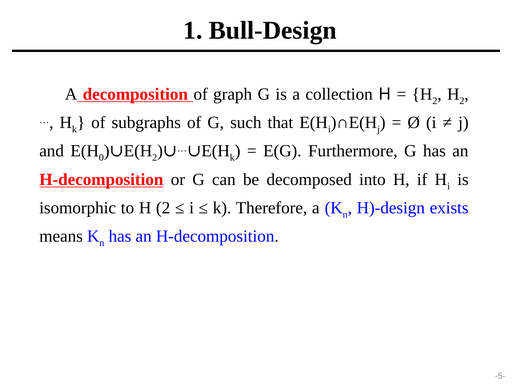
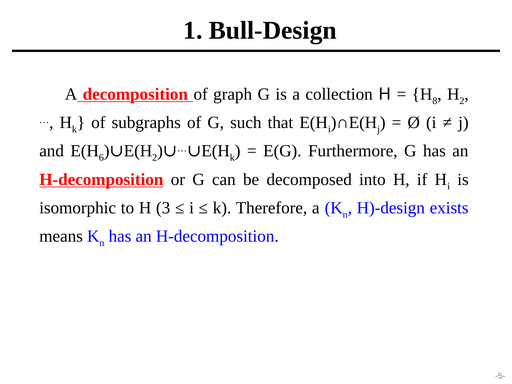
2: 2 -> 8 (435, 101)
0: 0 -> 6 (101, 158)
to H 2: 2 -> 3 (163, 208)
